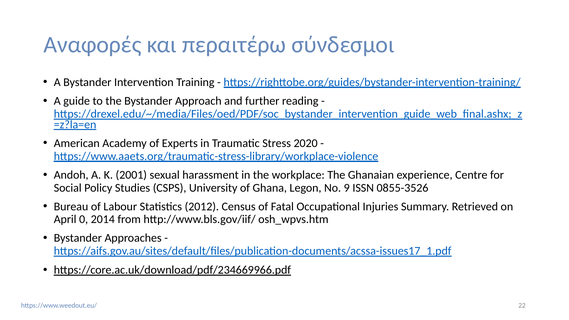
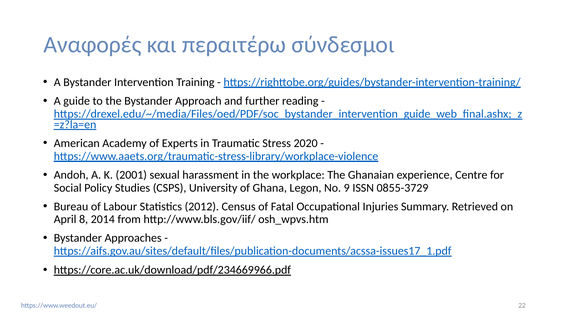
0855-3526: 0855-3526 -> 0855-3729 (403, 188)
0: 0 -> 8 (84, 219)
